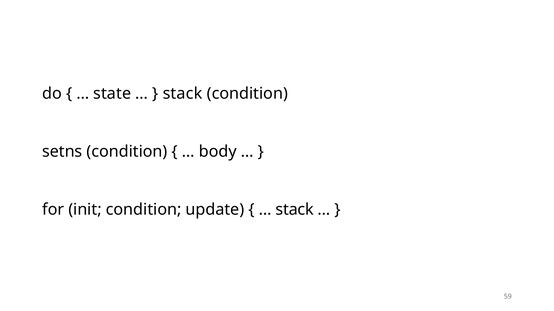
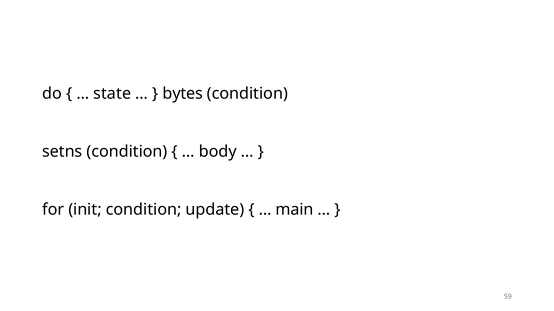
stack: stack -> bytes (183, 94)
stack: stack -> main (295, 210)
